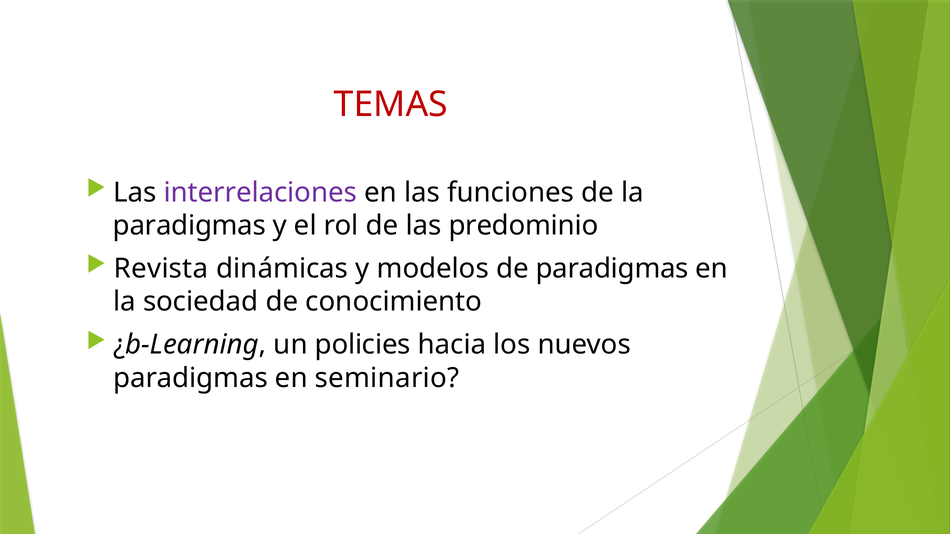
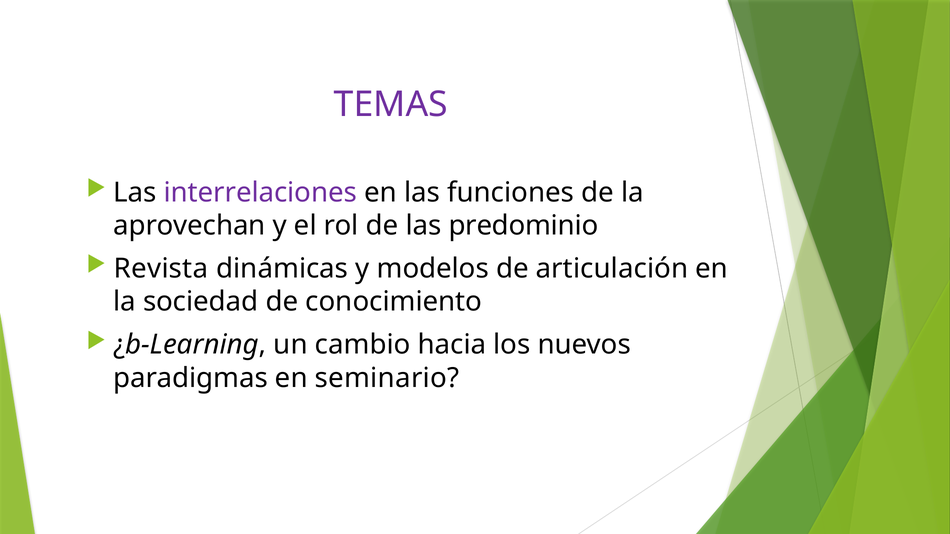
TEMAS colour: red -> purple (391, 105)
paradigmas: paradigmas -> aprovechan (189, 226)
de paradigmas: paradigmas -> articulación (612, 269)
policies: policies -> cambio (363, 345)
